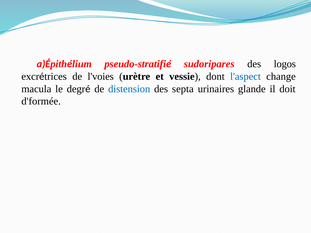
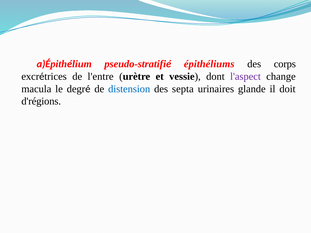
sudoripares: sudoripares -> épithéliums (209, 64)
logos: logos -> corps (285, 64)
l'voies: l'voies -> l'entre (101, 76)
l'aspect colour: blue -> purple (245, 76)
d'formée: d'formée -> d'régions (41, 101)
